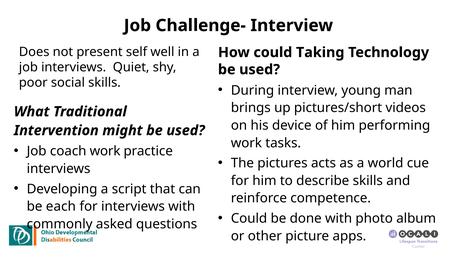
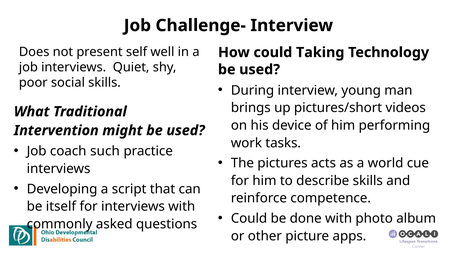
coach work: work -> such (105, 151)
each: each -> itself (61, 207)
